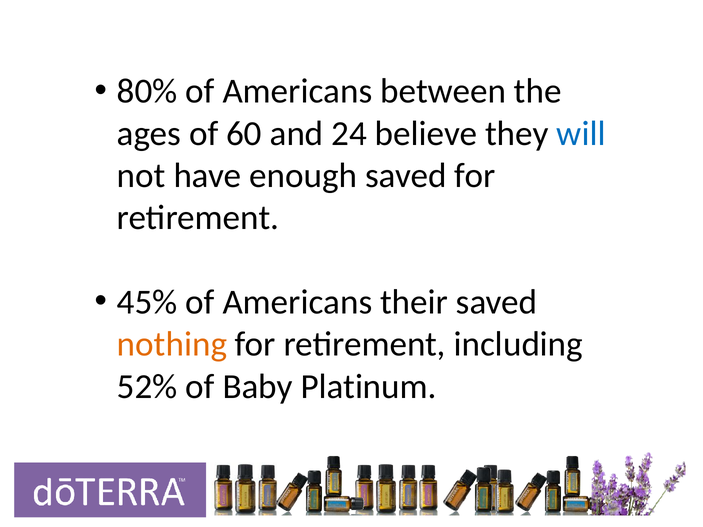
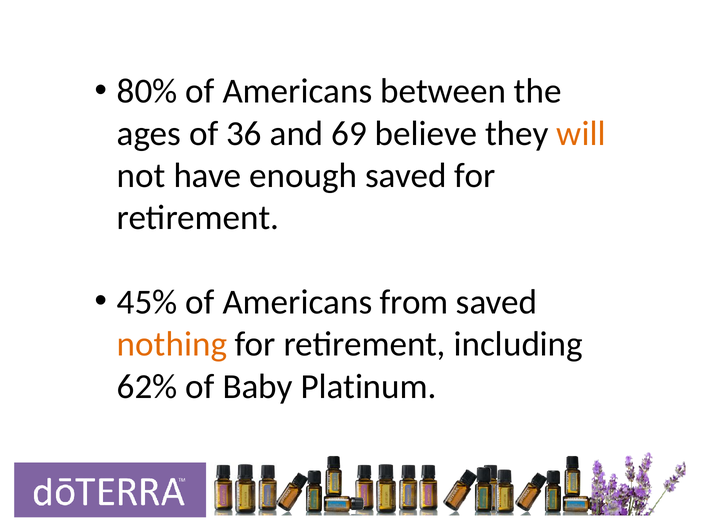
60: 60 -> 36 (244, 134)
24: 24 -> 69 (349, 134)
will colour: blue -> orange (581, 134)
their: their -> from (414, 302)
52%: 52% -> 62% (147, 387)
